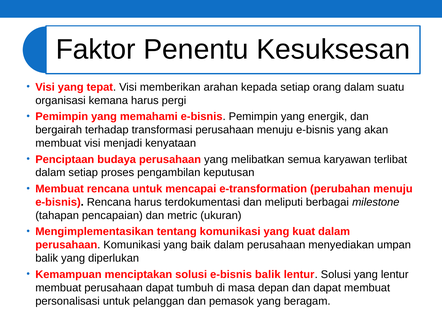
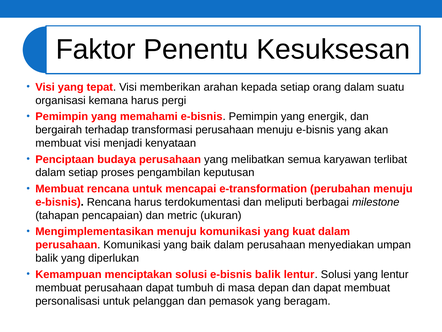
Mengimplementasikan tentang: tentang -> menuju (177, 231)
